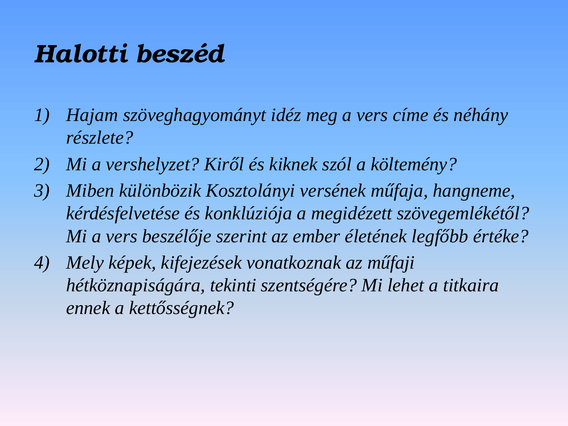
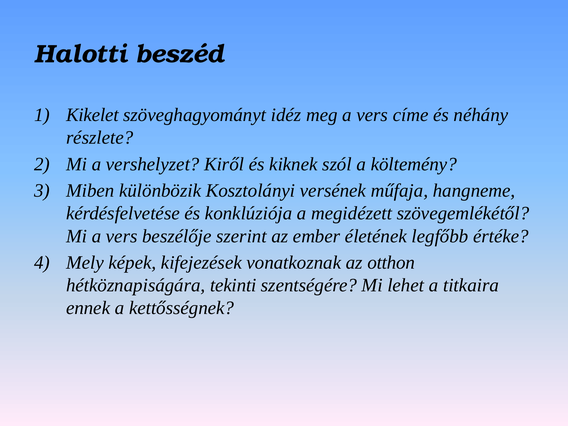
Hajam: Hajam -> Kikelet (92, 115)
műfaji: műfaji -> otthon (391, 263)
